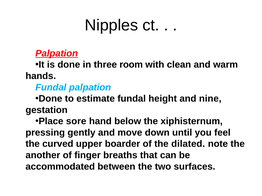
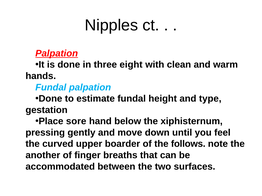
room: room -> eight (131, 65)
nine: nine -> type (210, 99)
dilated: dilated -> follows (188, 144)
